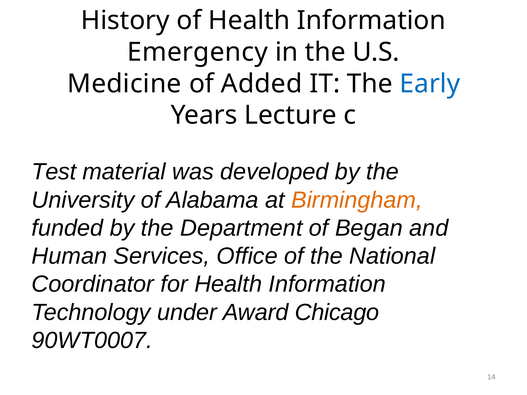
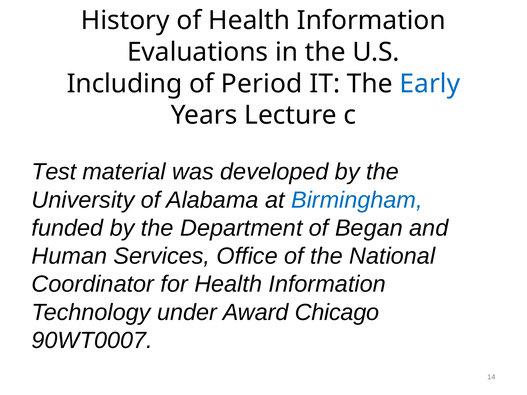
Emergency: Emergency -> Evaluations (198, 52)
Medicine: Medicine -> Including (125, 84)
Added: Added -> Period (262, 84)
Birmingham colour: orange -> blue (357, 200)
